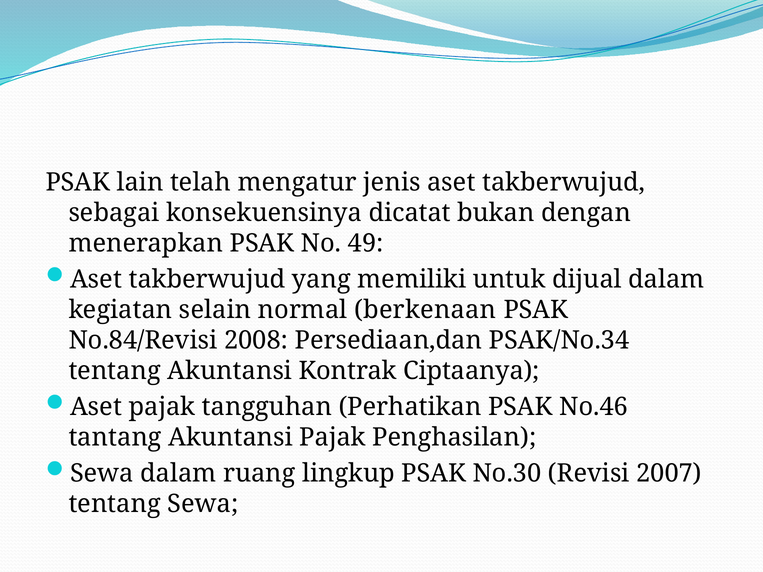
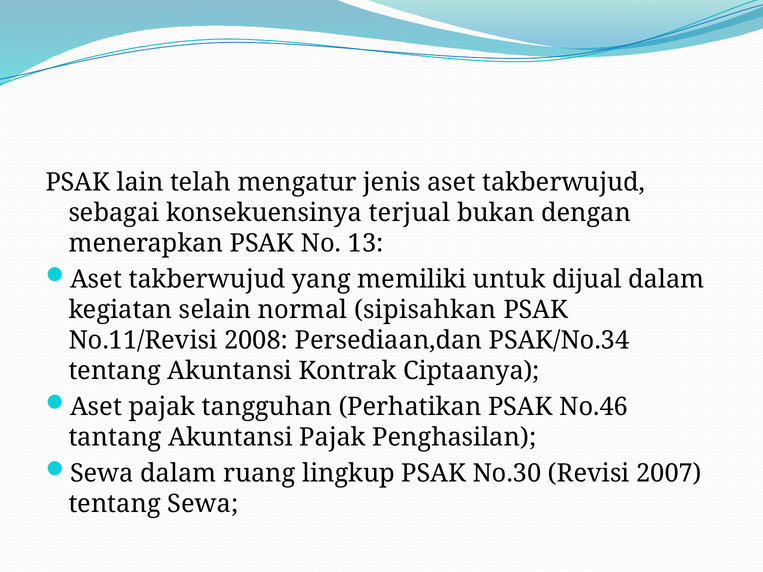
dicatat: dicatat -> terjual (410, 213)
49: 49 -> 13 (366, 243)
berkenaan: berkenaan -> sipisahkan (425, 310)
No.84/Revisi: No.84/Revisi -> No.11/Revisi (143, 340)
